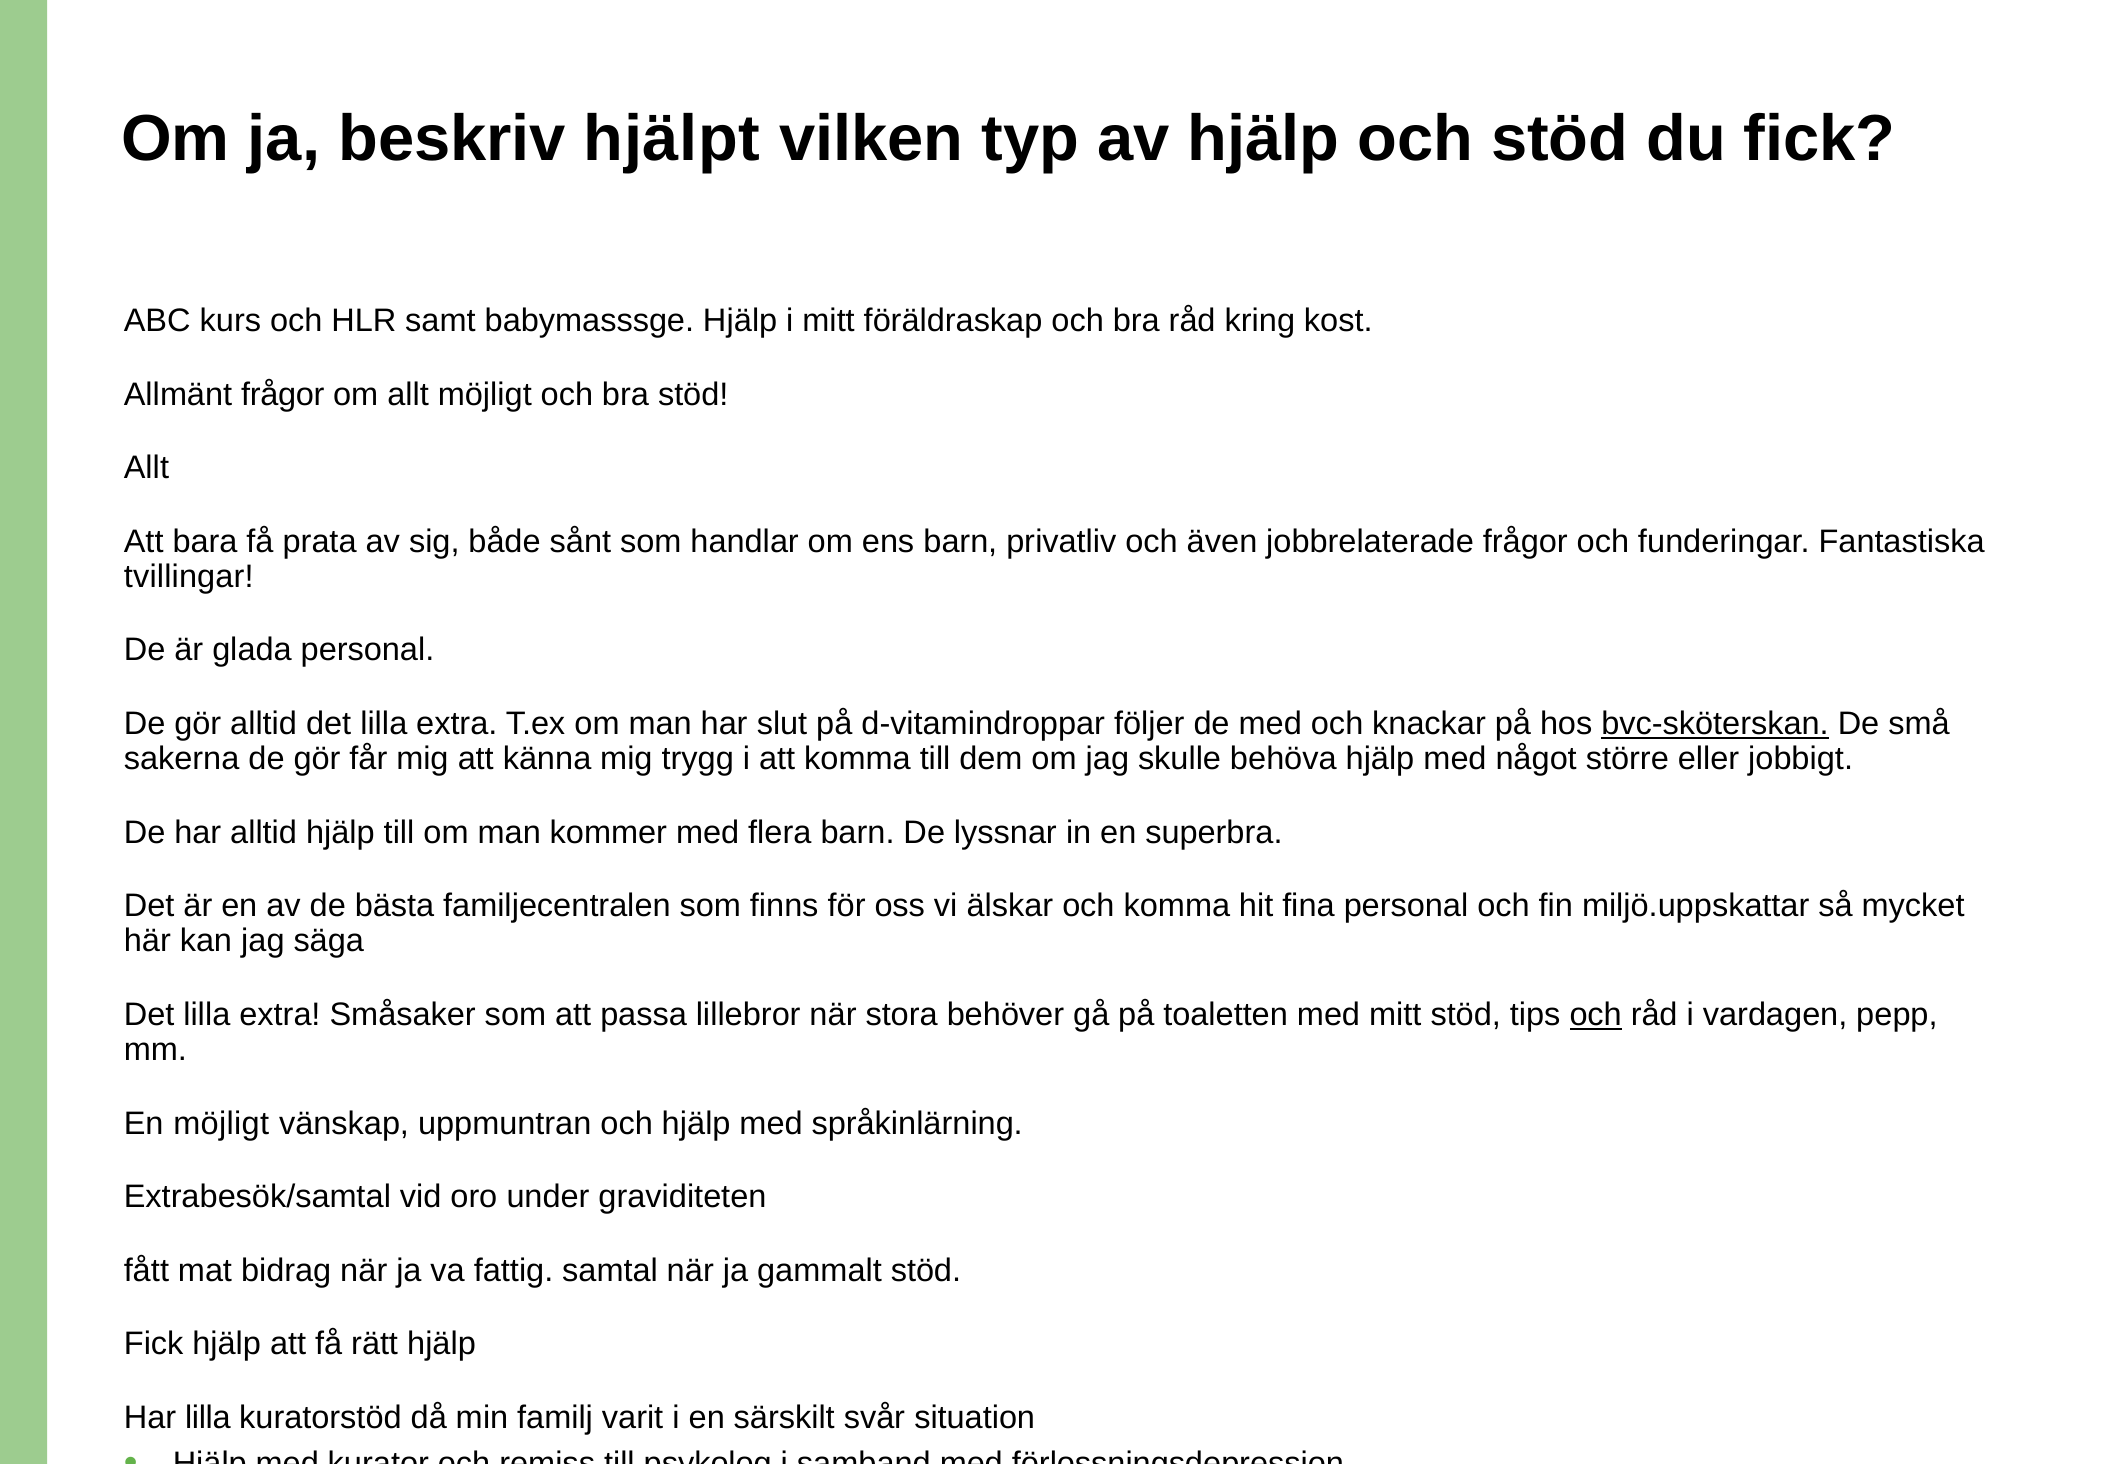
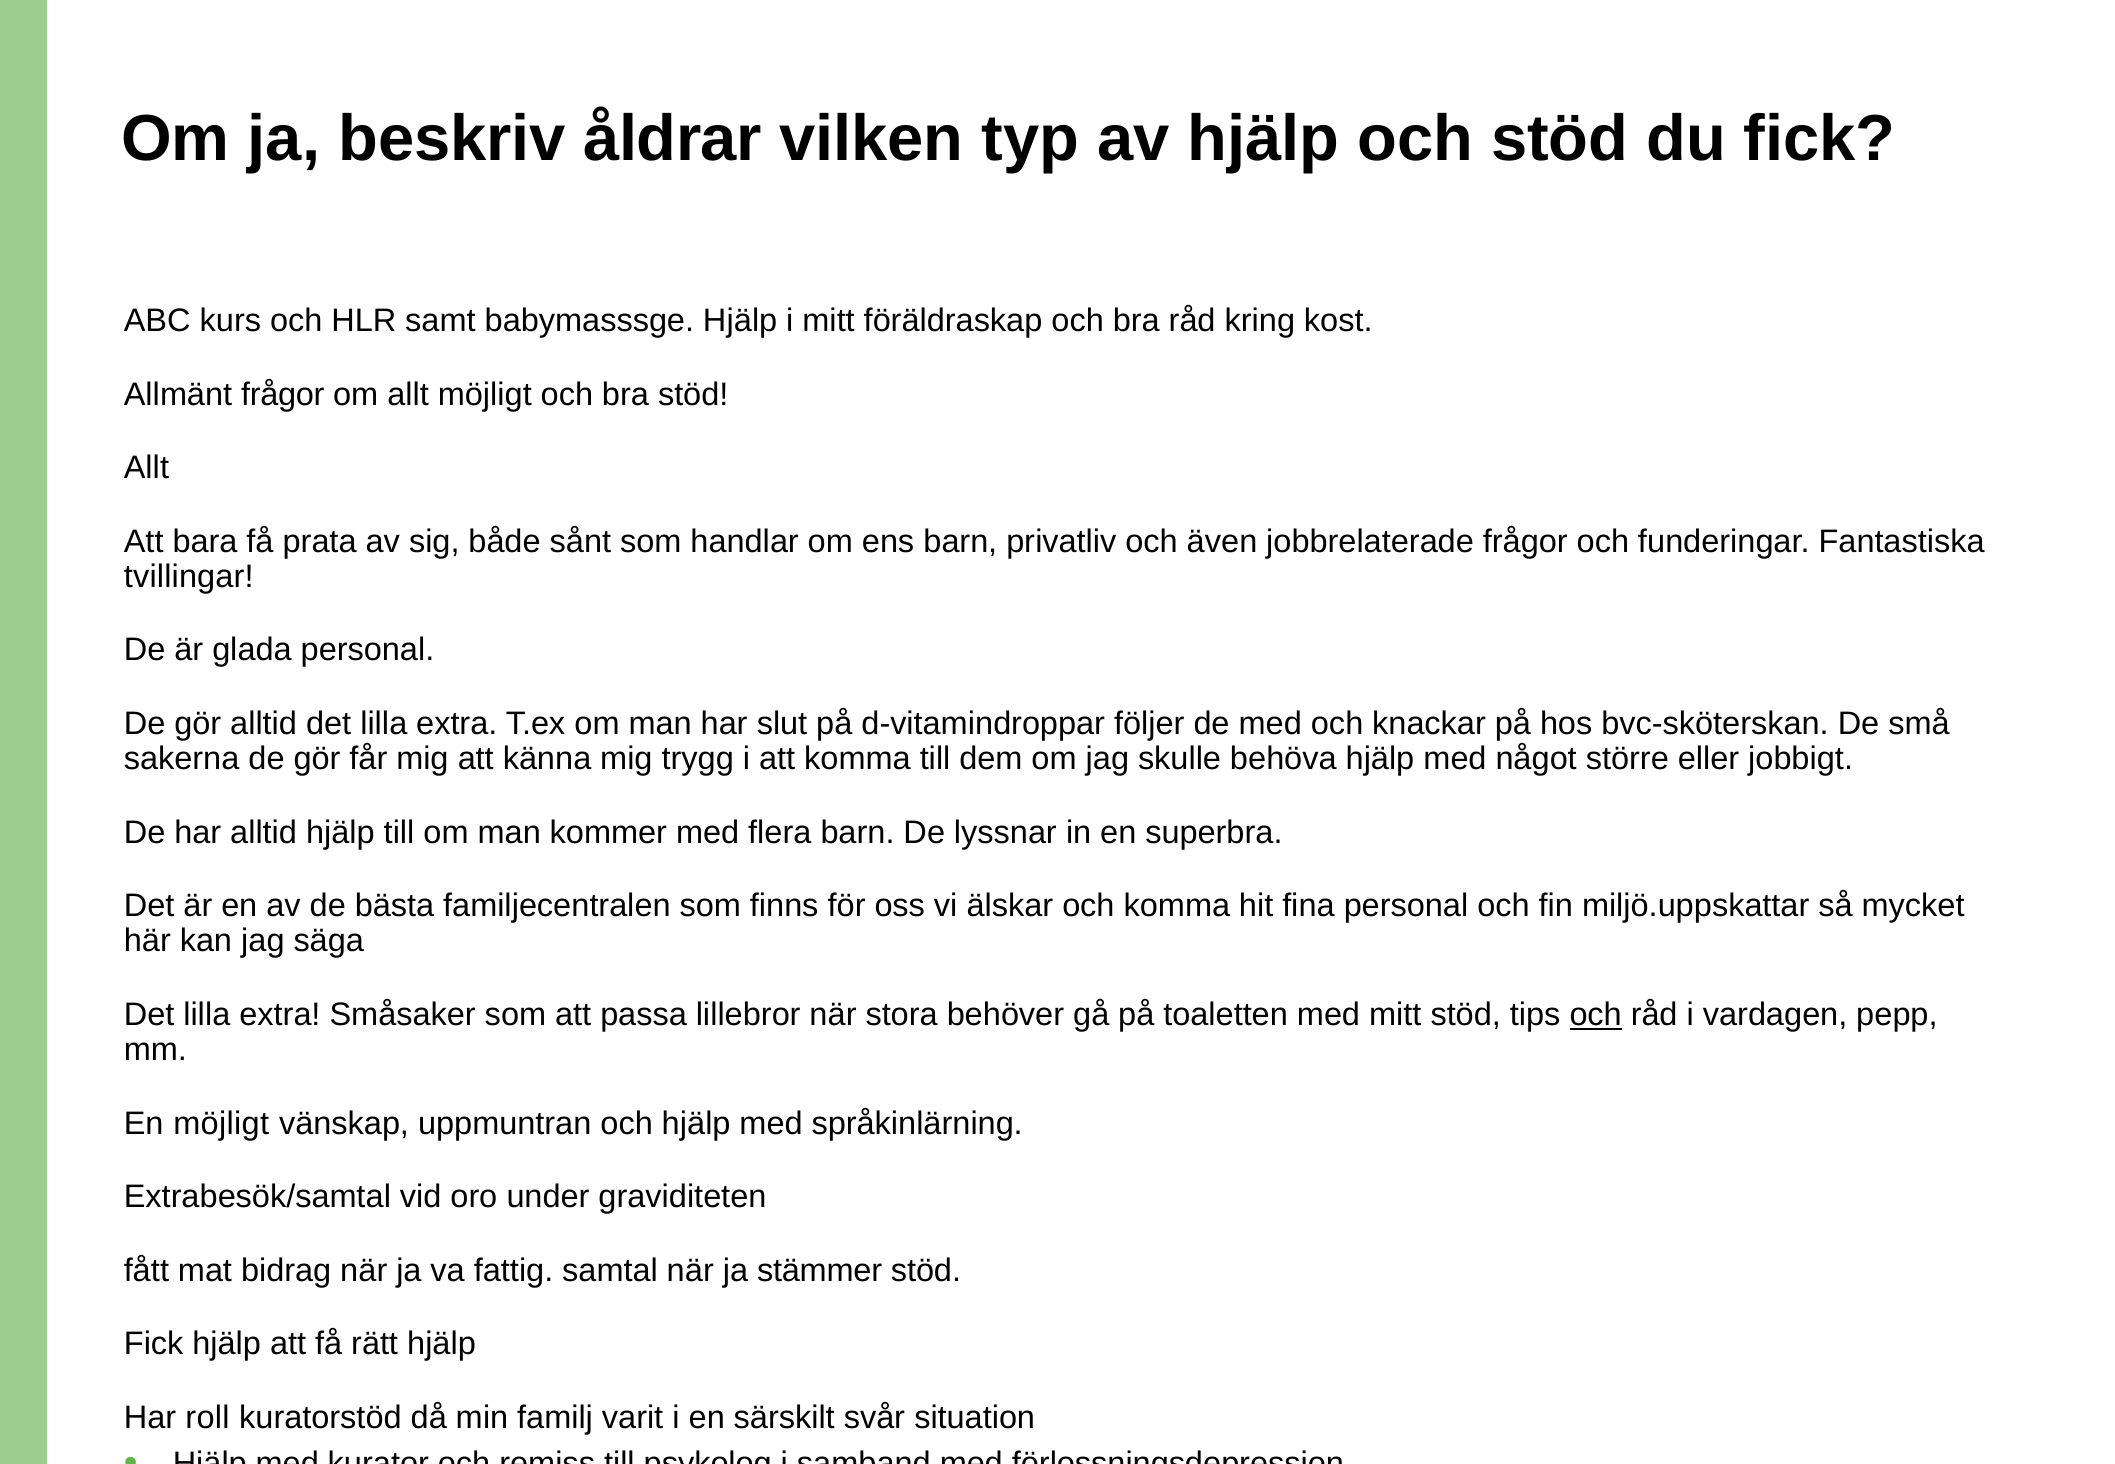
hjälpt: hjälpt -> åldrar (673, 139)
bvc-sköterskan underline: present -> none (1715, 724)
gammalt: gammalt -> stämmer (820, 1271)
Har lilla: lilla -> roll (208, 1418)
